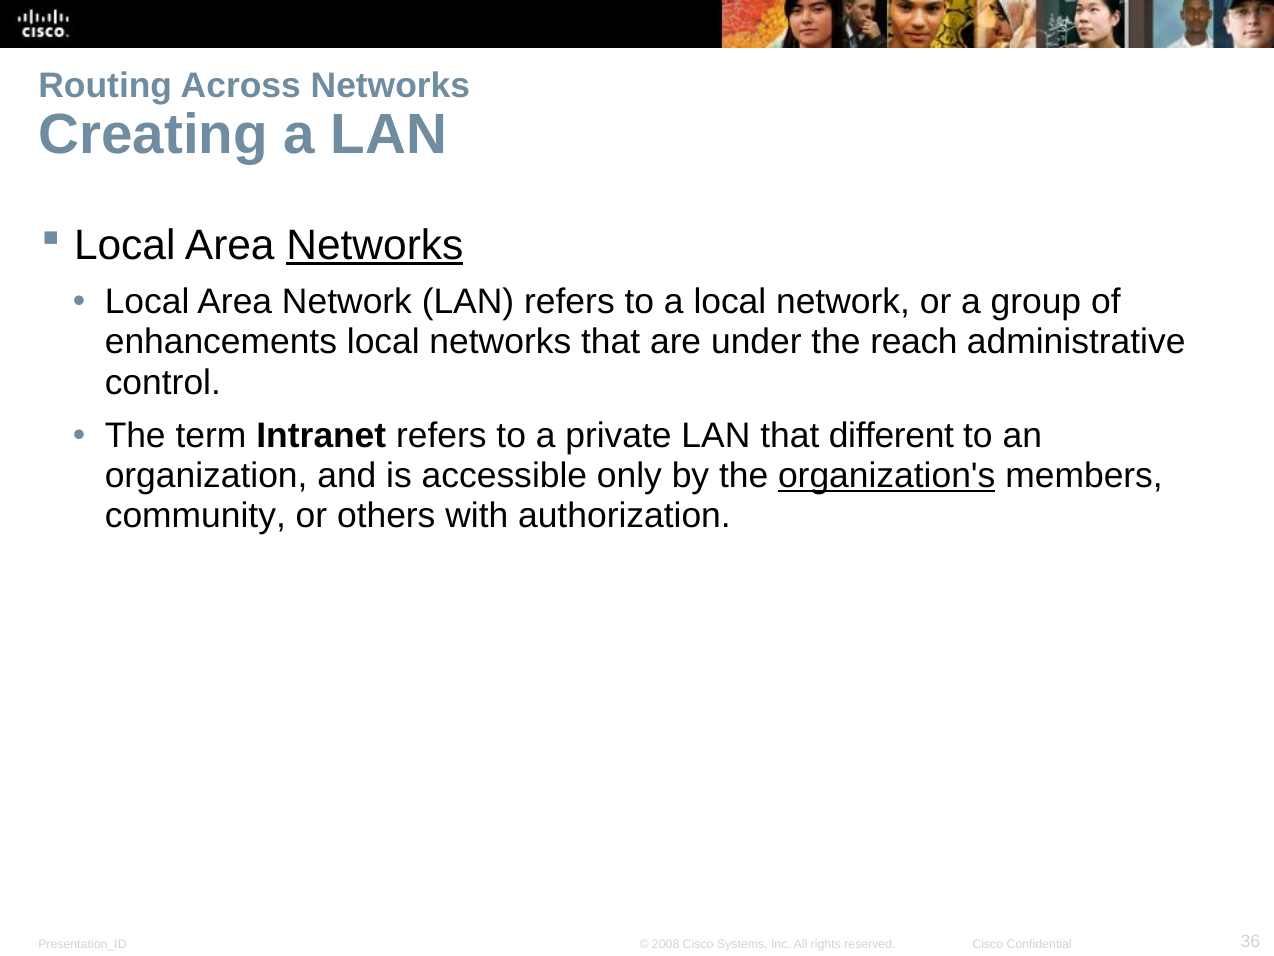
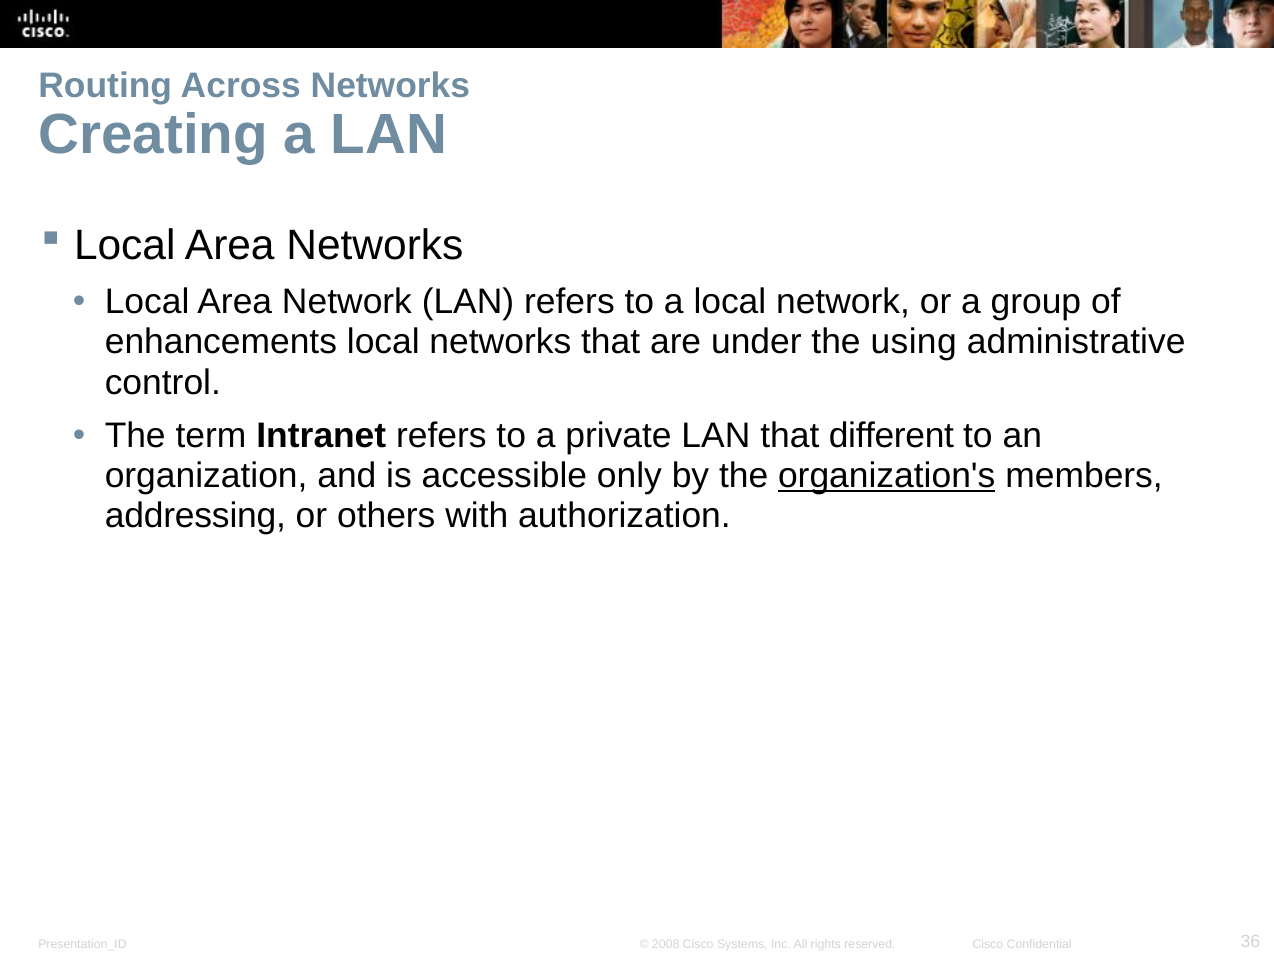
Networks underline: present -> none (375, 245)
reach: reach -> using (914, 342)
community: community -> addressing (195, 516)
